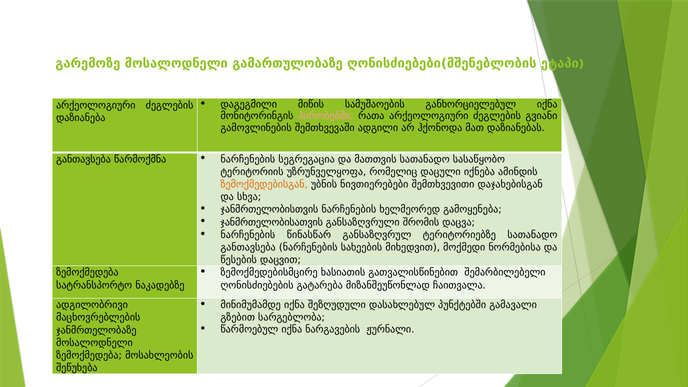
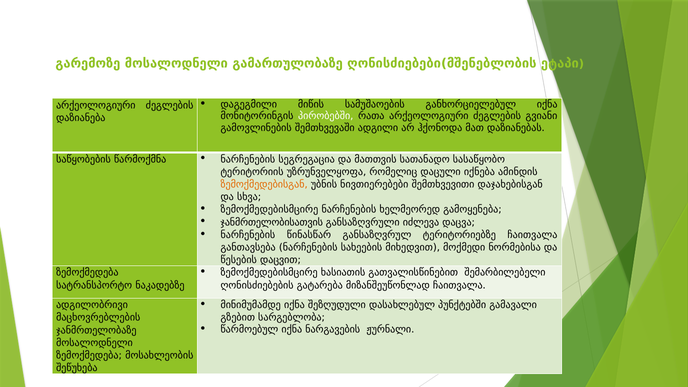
პირობებში colour: pink -> white (326, 116)
განთავსება: განთავსება -> საწყობების (83, 159)
ჯანმრთელობისთვის: ჯანმრთელობისთვის -> ზემოქმედებისმცირე (269, 210)
შრომის: შრომის -> იძლევა (421, 222)
ტერიტორიებზე სათანადო: სათანადო -> ჩაითვალა (532, 235)
